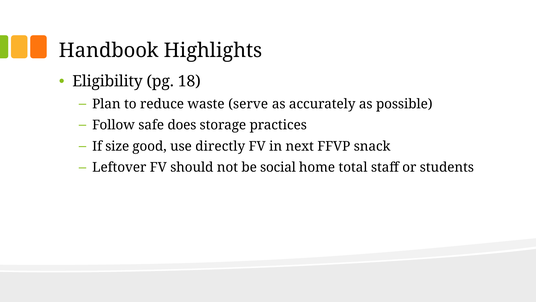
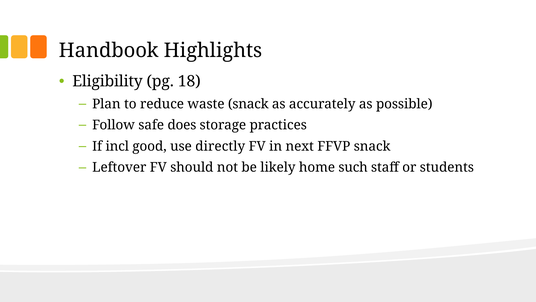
waste serve: serve -> snack (248, 104)
size: size -> incl (117, 146)
social: social -> likely (278, 167)
total: total -> such (353, 167)
